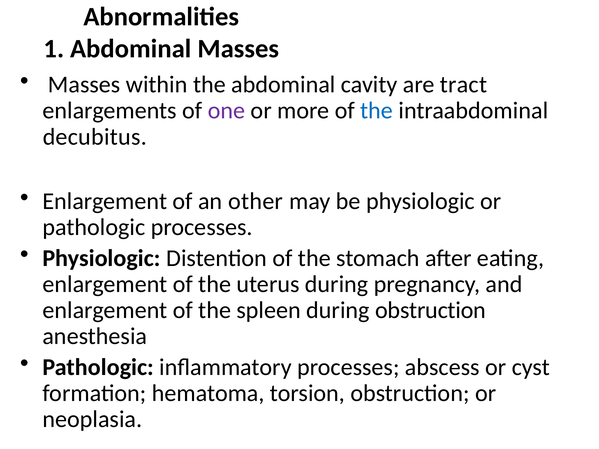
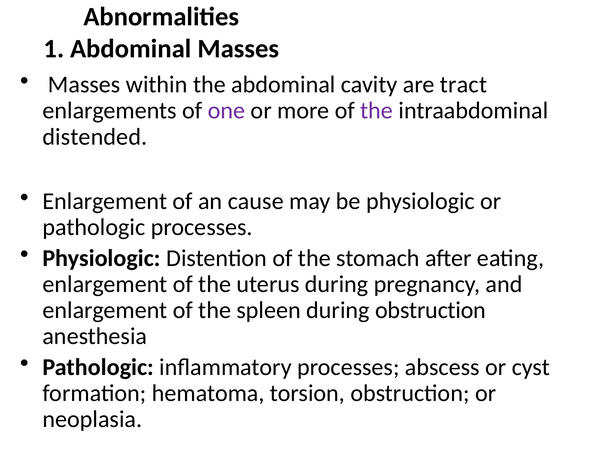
the colour: blue -> purple (377, 111)
decubitus: decubitus -> distended (95, 137)
other: other -> cause (256, 201)
